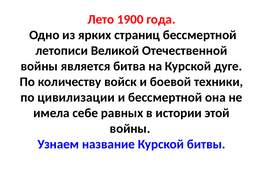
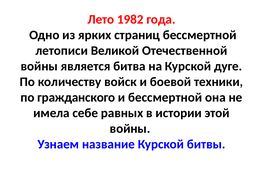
1900: 1900 -> 1982 (130, 20)
цивилизации: цивилизации -> гражданского (76, 98)
